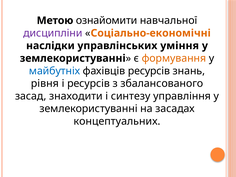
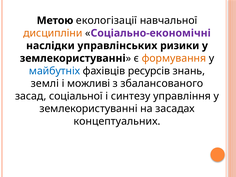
ознайомити: ознайомити -> екологізації (107, 21)
дисципліни colour: purple -> orange (53, 33)
Соціально-економічні colour: orange -> purple (151, 33)
уміння: уміння -> ризики (180, 46)
рівня: рівня -> землі (45, 83)
і ресурсів: ресурсів -> можливі (89, 83)
знаходити: знаходити -> соціальної (76, 96)
